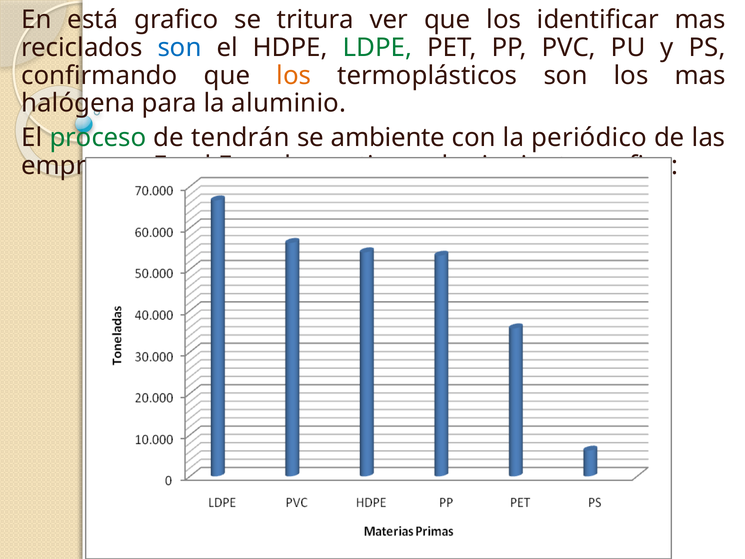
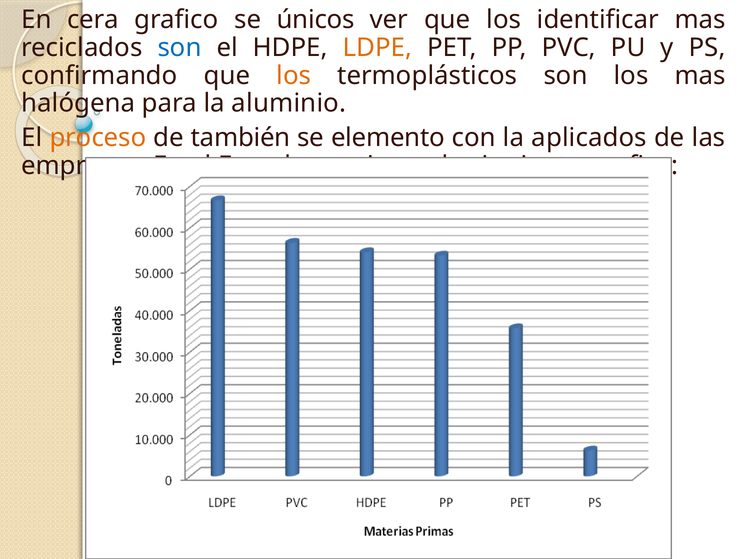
está: está -> cera (93, 20)
tritura: tritura -> únicos (316, 20)
LDPE colour: green -> orange (377, 48)
proceso colour: green -> orange (98, 138)
tendrán: tendrán -> también (241, 138)
ambiente: ambiente -> elemento (388, 138)
periódico: periódico -> aplicados (589, 138)
